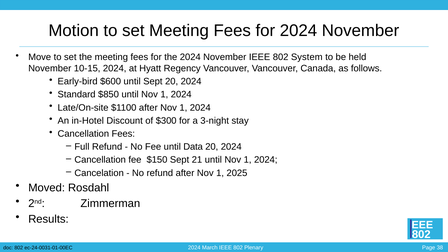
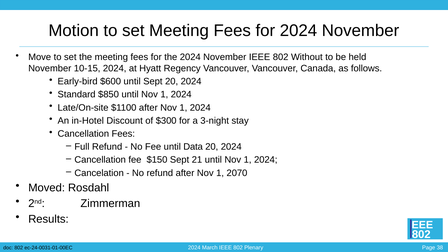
System: System -> Without (307, 57)
2025: 2025 -> 2070 (237, 173)
